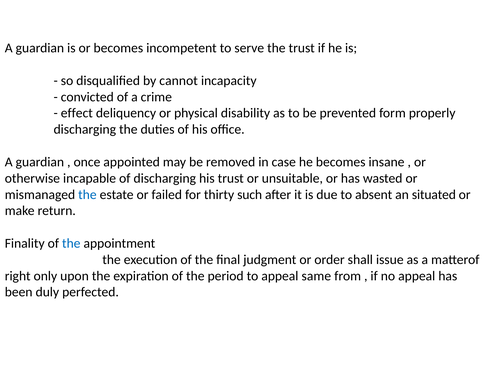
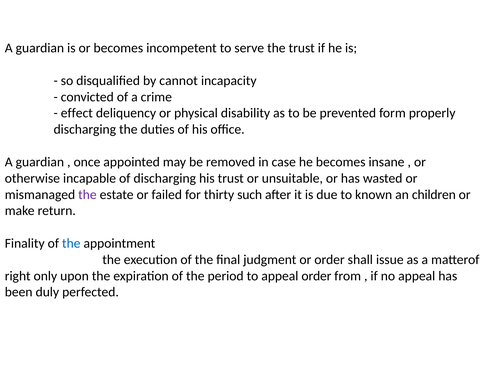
the colour: blue -> purple (87, 195)
absent: absent -> known (374, 195)
situated: situated -> children (434, 195)
appeal same: same -> order (316, 276)
